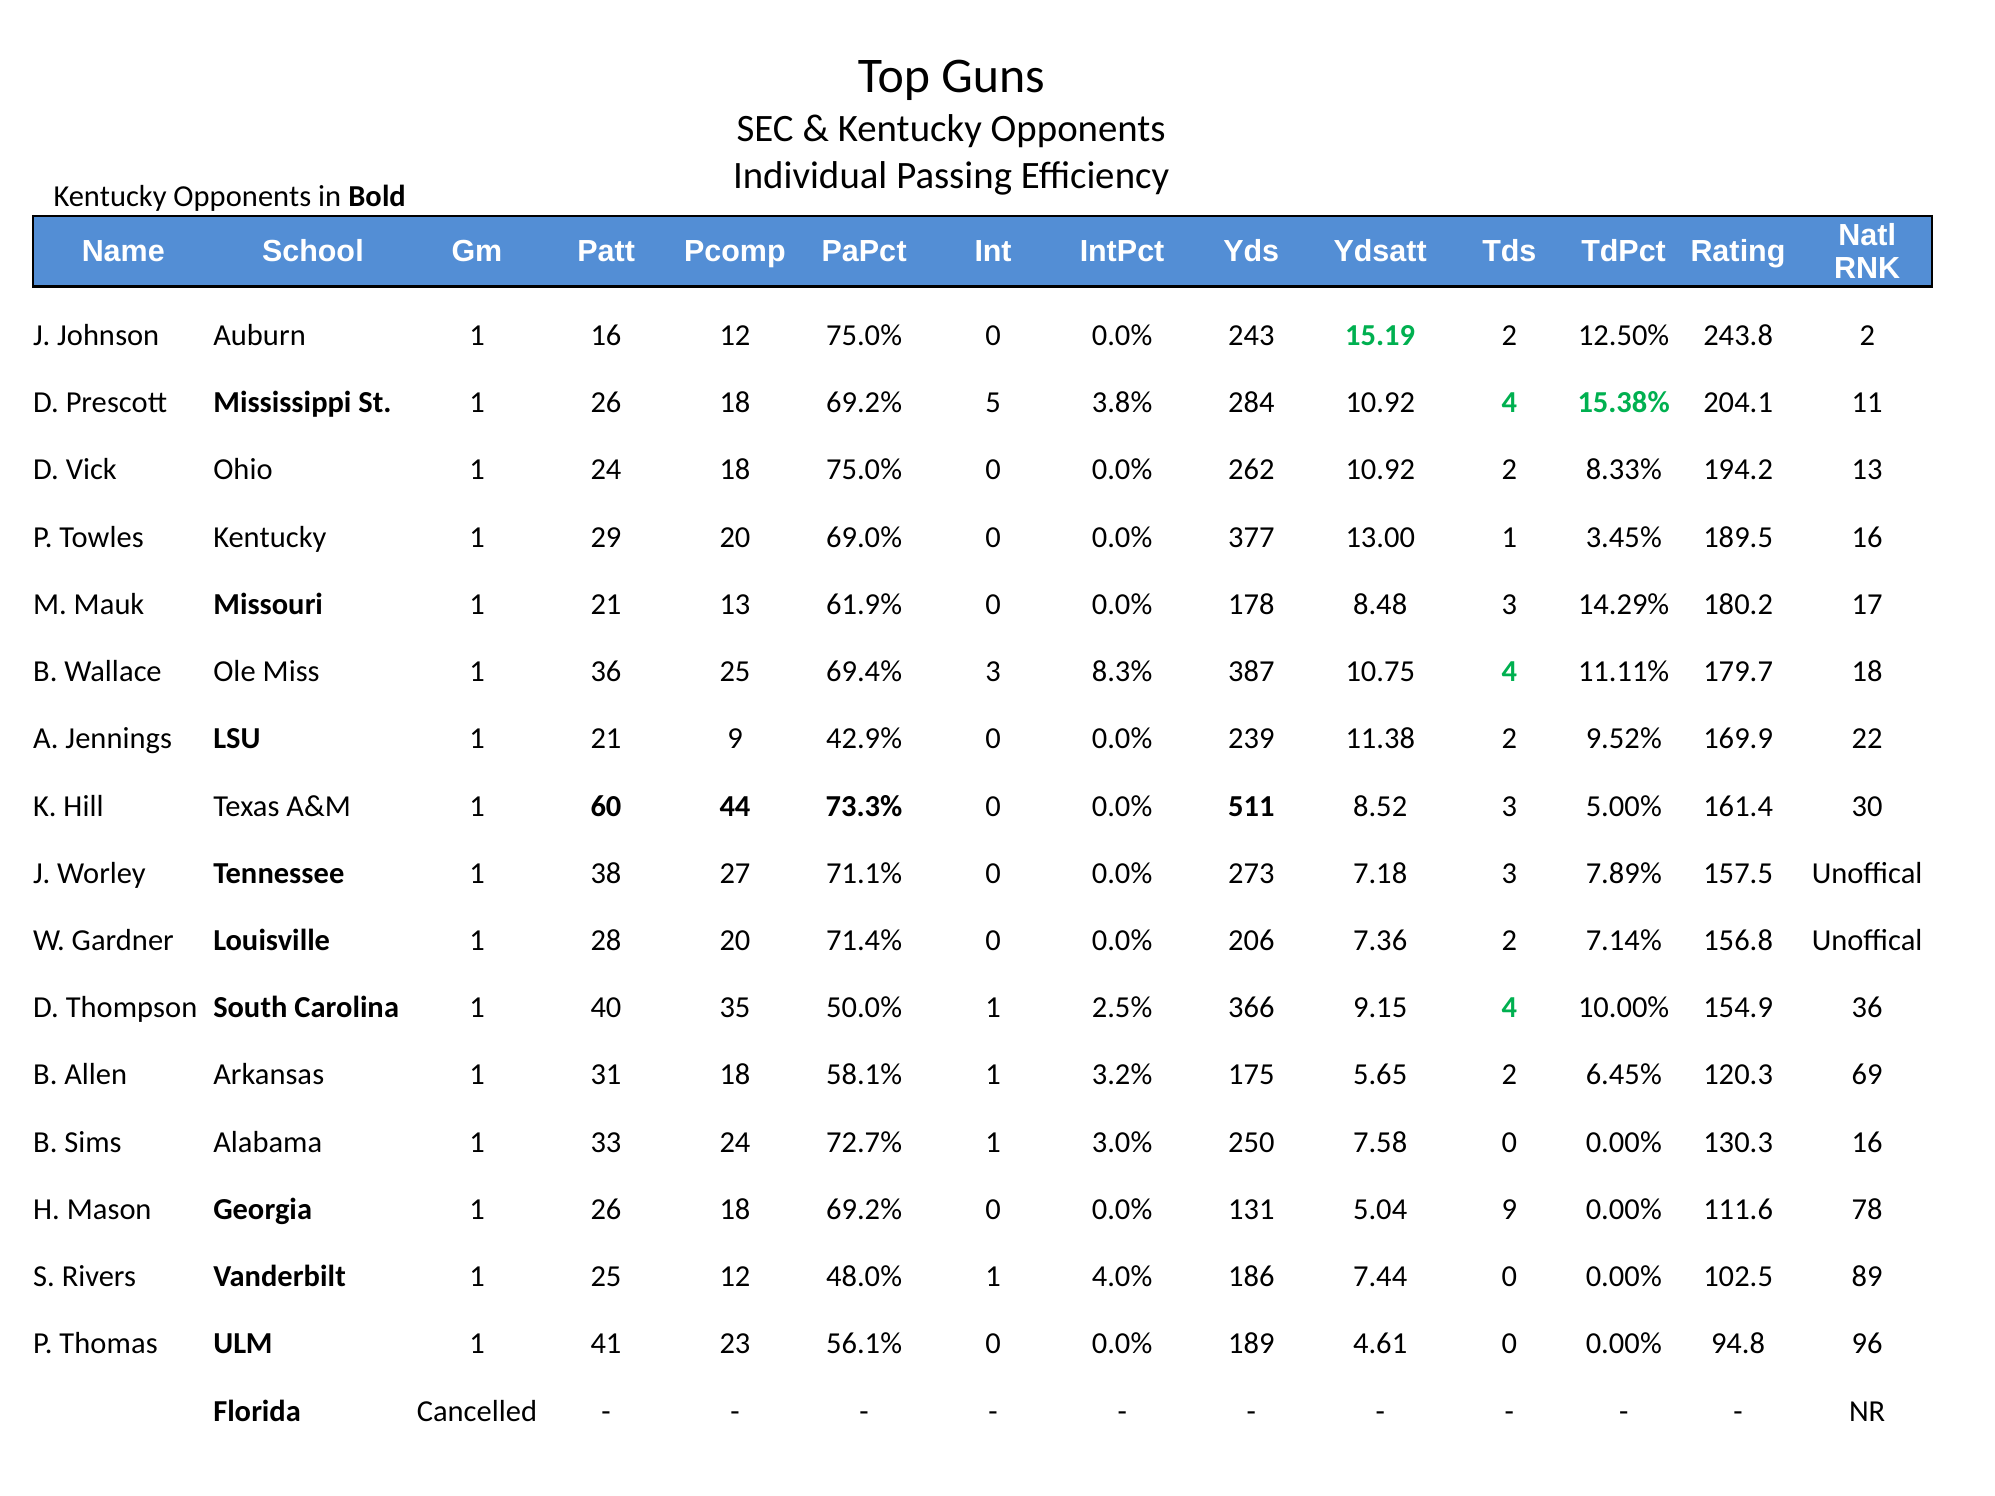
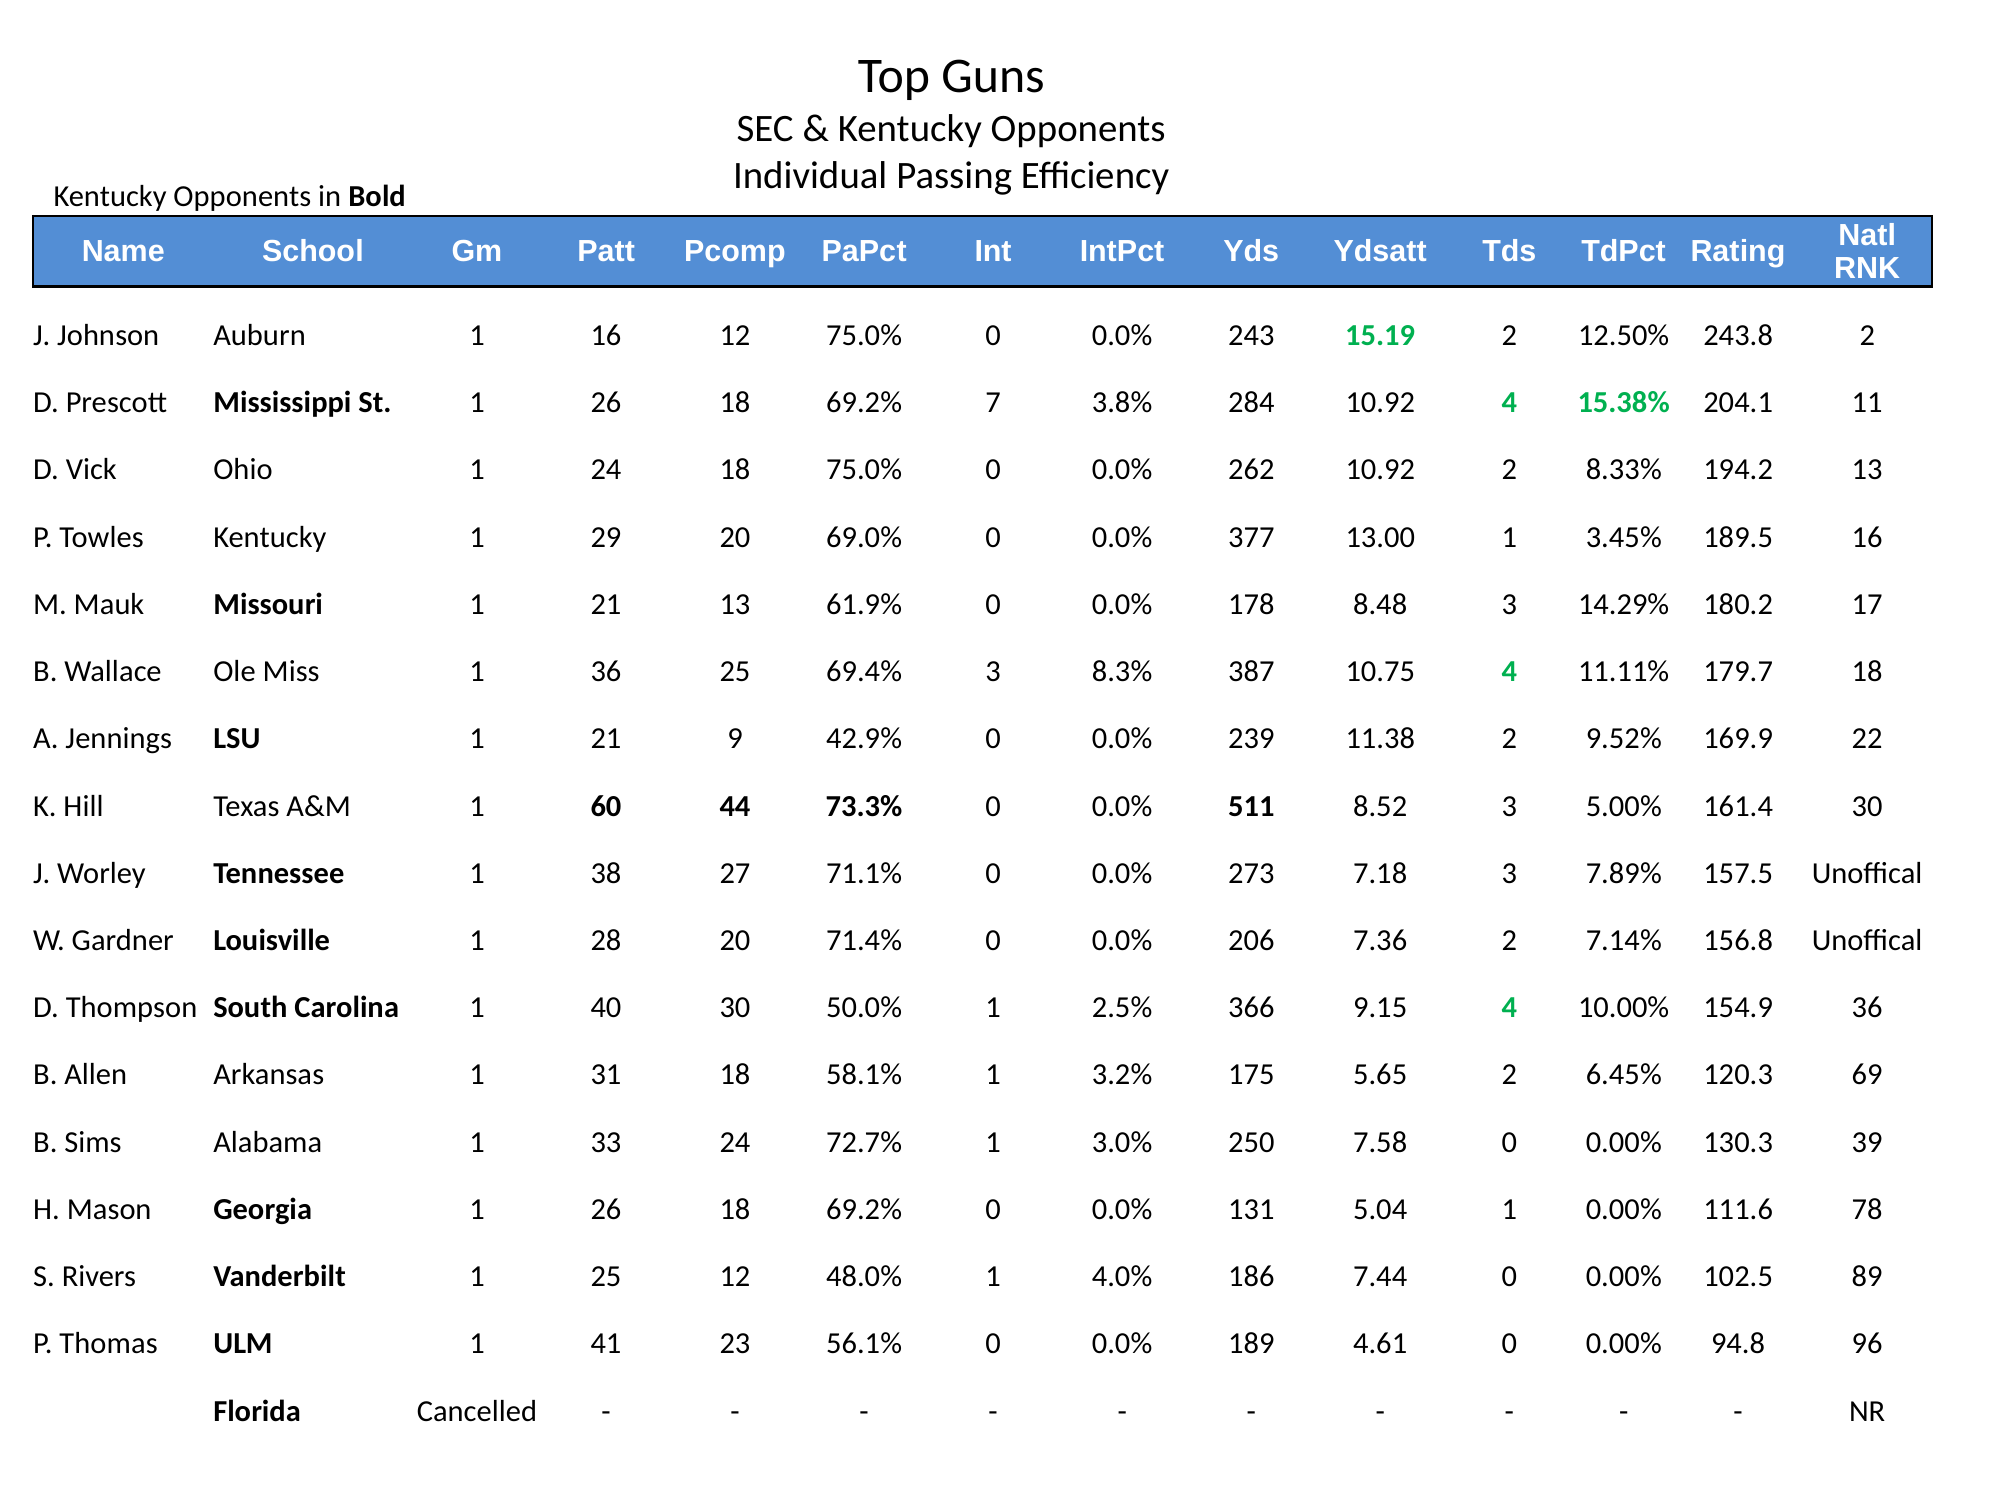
5: 5 -> 7 (993, 403)
40 35: 35 -> 30 (735, 1008)
130.3 16: 16 -> 39 (1867, 1142)
5.04 9: 9 -> 1 (1509, 1210)
